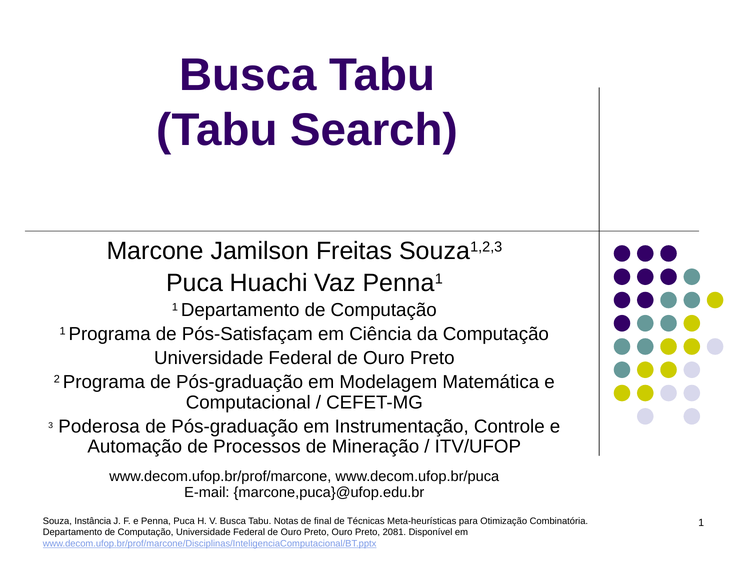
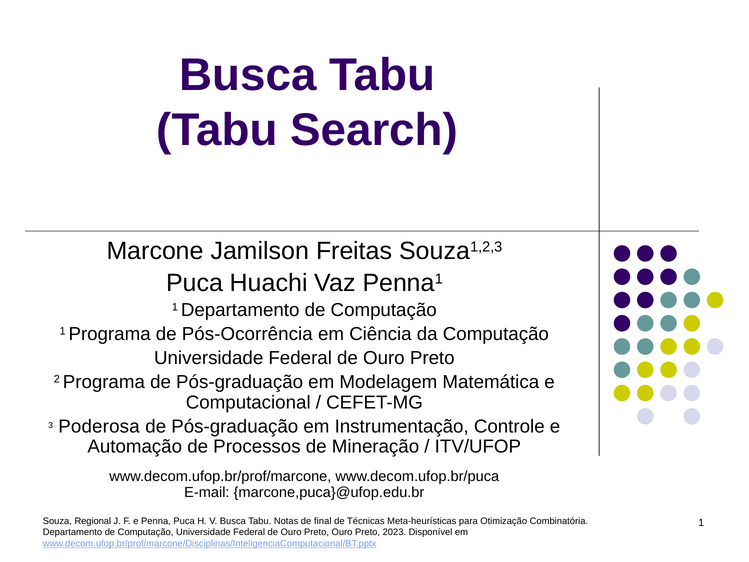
Pós-Satisfaçam: Pós-Satisfaçam -> Pós-Ocorrência (247, 334)
Instância: Instância -> Regional (93, 521)
2081: 2081 -> 2023 (394, 532)
